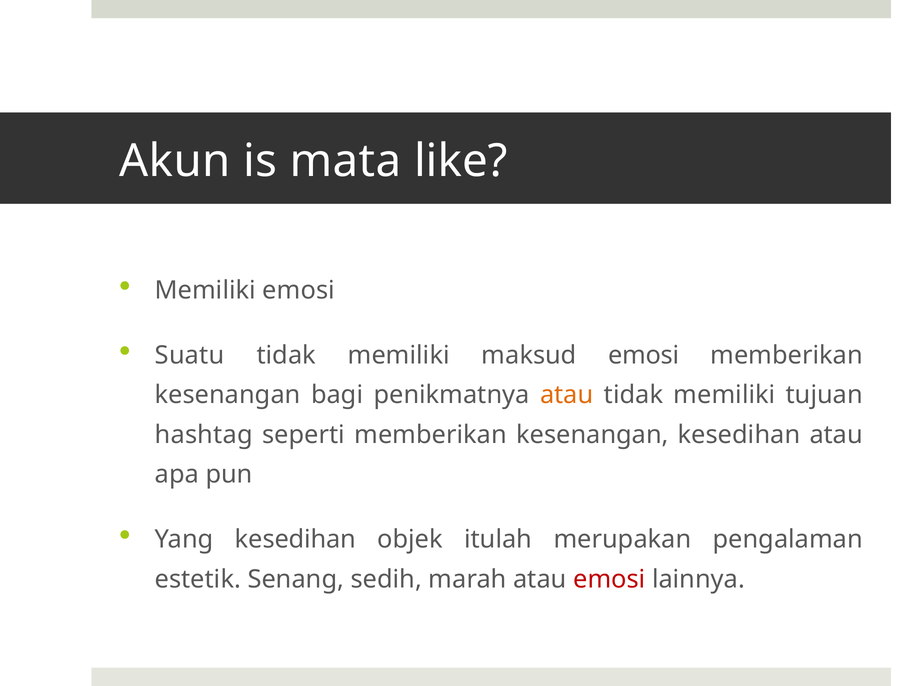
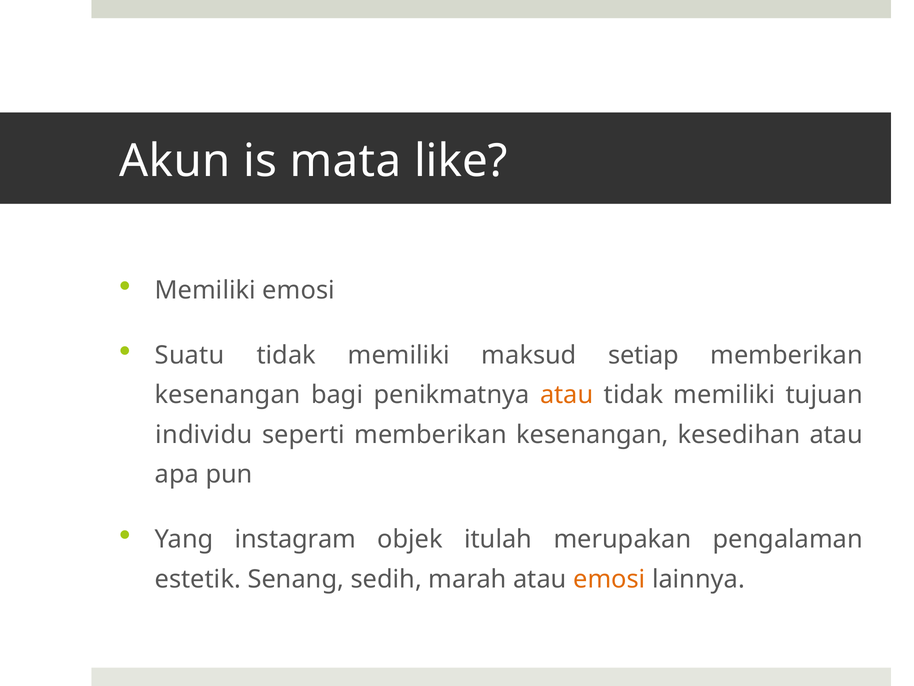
maksud emosi: emosi -> setiap (644, 355)
hashtag: hashtag -> individu (204, 434)
Yang kesedihan: kesedihan -> instagram (295, 539)
emosi colour: red -> orange (609, 579)
